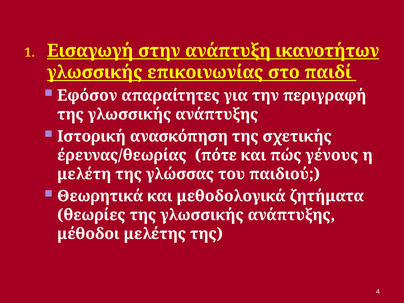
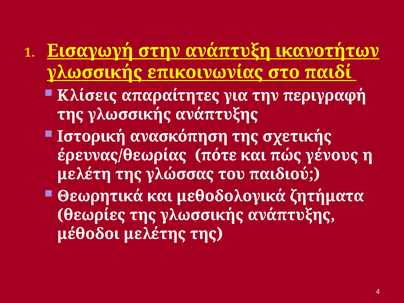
Εφόσον: Εφόσον -> Κλίσεις (87, 95)
